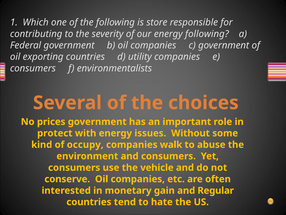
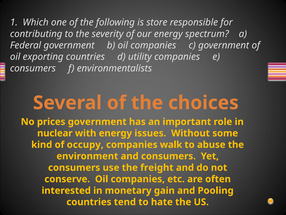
energy following: following -> spectrum (207, 34)
protect: protect -> nuclear (55, 133)
vehicle: vehicle -> freight (157, 167)
Regular: Regular -> Pooling (216, 190)
